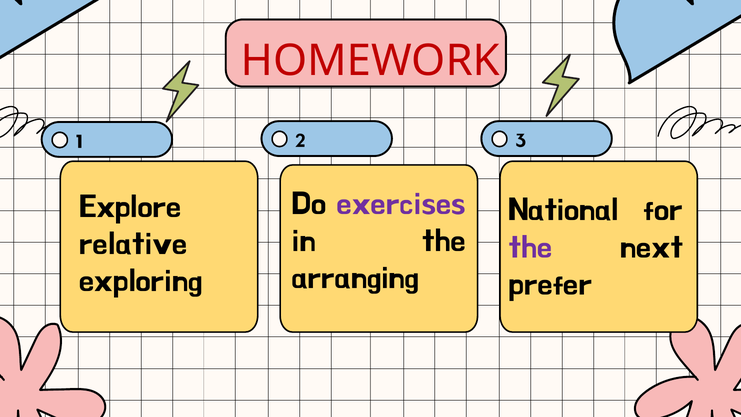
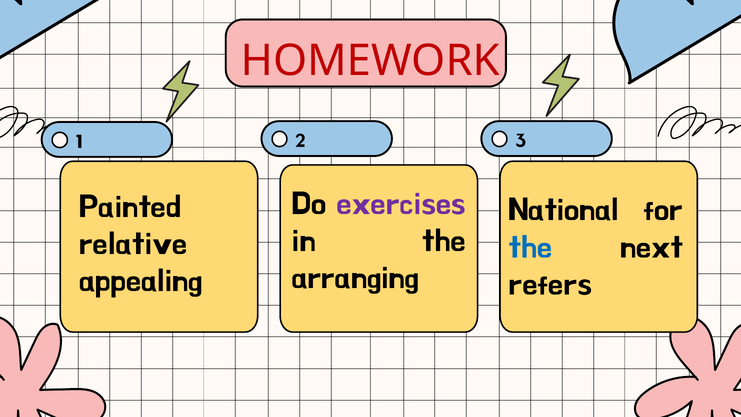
Explore: Explore -> Painted (130, 205)
the colour: purple -> blue (531, 246)
exploring: exploring -> appealing (141, 279)
prefer: prefer -> refers (550, 283)
